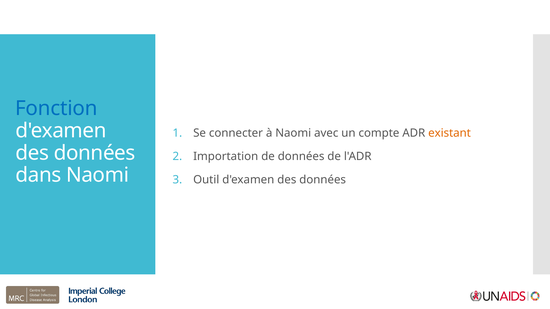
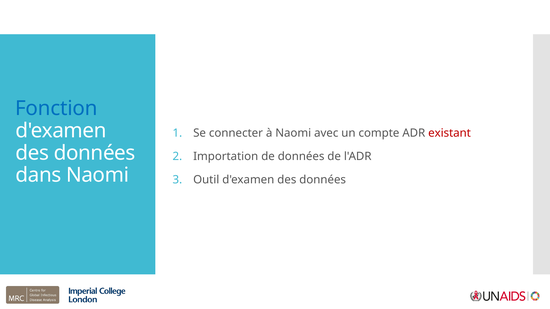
existant colour: orange -> red (450, 133)
